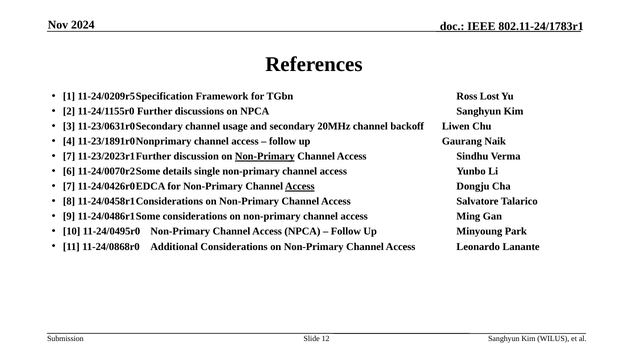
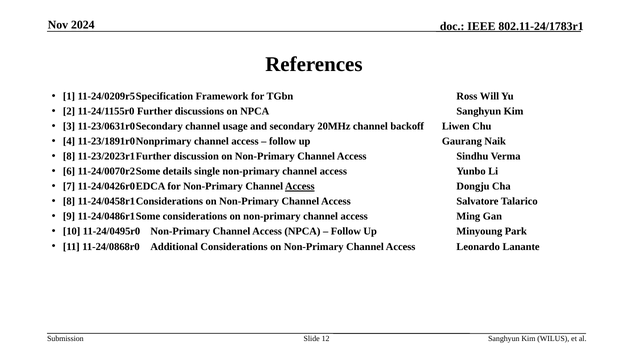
Lost: Lost -> Will (489, 97)
7: 7 -> 8 (69, 157)
Non-Primary underline: present -> none (265, 157)
